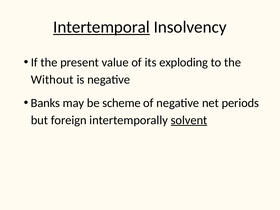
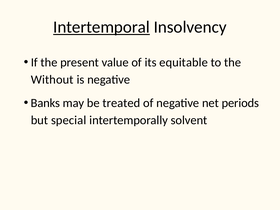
exploding: exploding -> equitable (184, 62)
scheme: scheme -> treated (121, 103)
foreign: foreign -> special (69, 120)
solvent underline: present -> none (189, 120)
